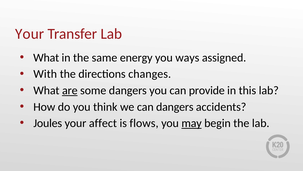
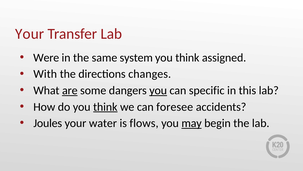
What: What -> Were (46, 58)
energy: energy -> system (136, 58)
ways: ways -> think (187, 58)
you underline: none -> present (158, 90)
provide: provide -> specific (207, 90)
think underline: none -> present (105, 107)
can dangers: dangers -> foresee (175, 107)
affect: affect -> water (103, 123)
